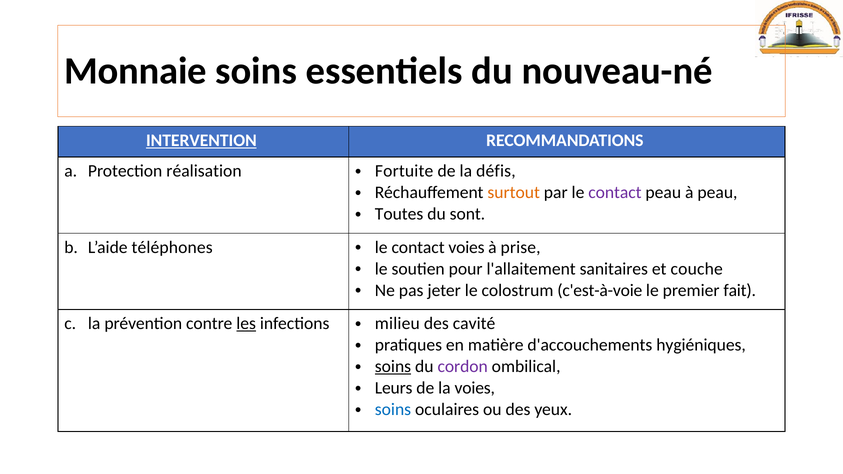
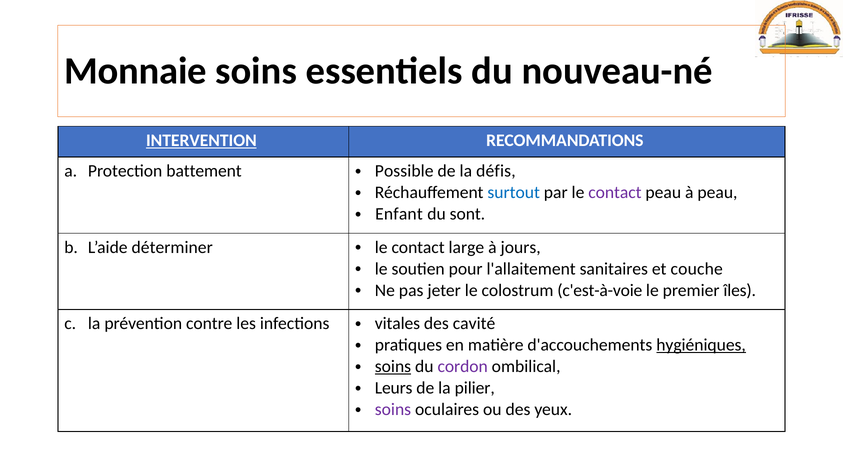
réalisation: réalisation -> battement (204, 171)
Fortuite: Fortuite -> Possible (404, 171)
surtout colour: orange -> blue (514, 193)
Toutes: Toutes -> Enfant (399, 214)
téléphones: téléphones -> déterminer (172, 248)
contact voies: voies -> large (466, 248)
prise: prise -> jours (521, 248)
fait: fait -> îles (740, 291)
les underline: present -> none (246, 324)
milieu: milieu -> vitales (397, 324)
hygiéniques underline: none -> present (701, 345)
la voies: voies -> pilier (475, 388)
soins colour: blue -> purple (393, 410)
